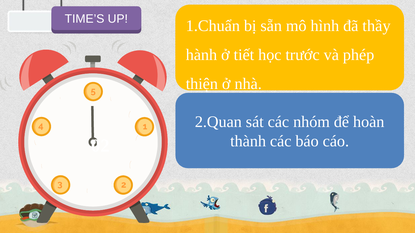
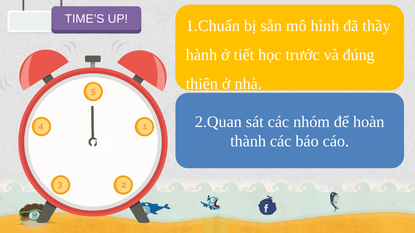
phép: phép -> đúng (359, 55)
